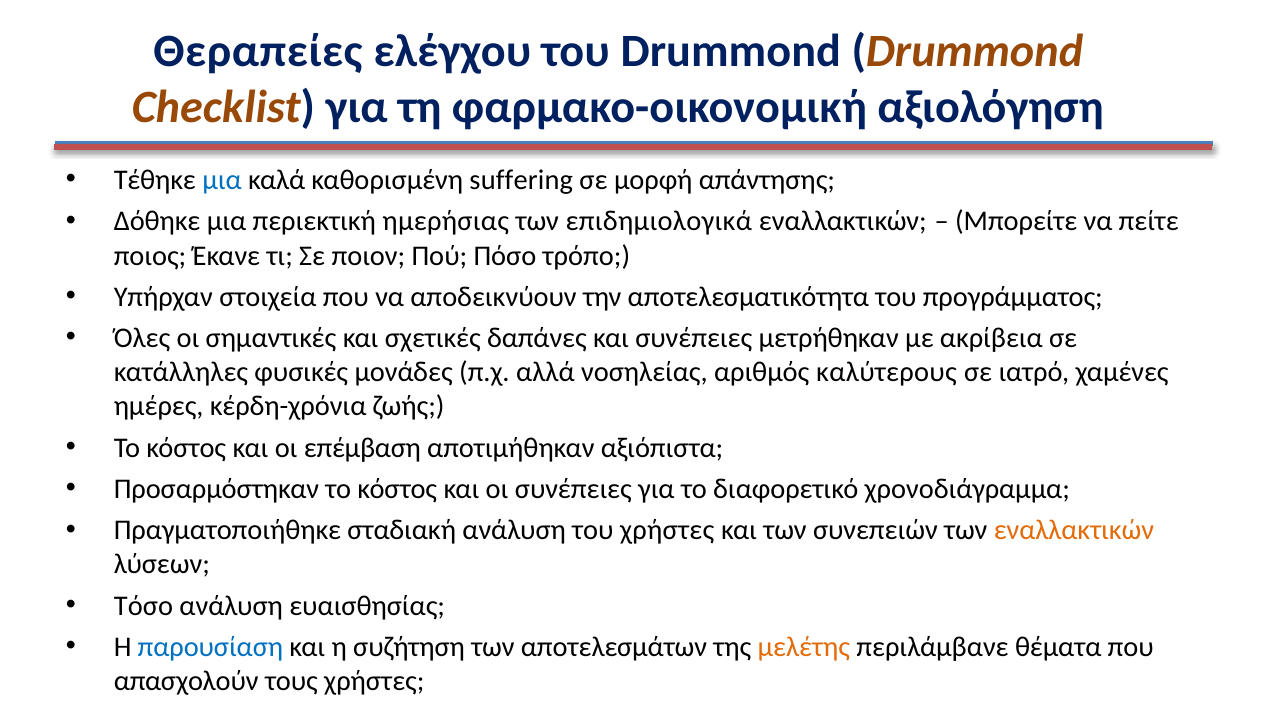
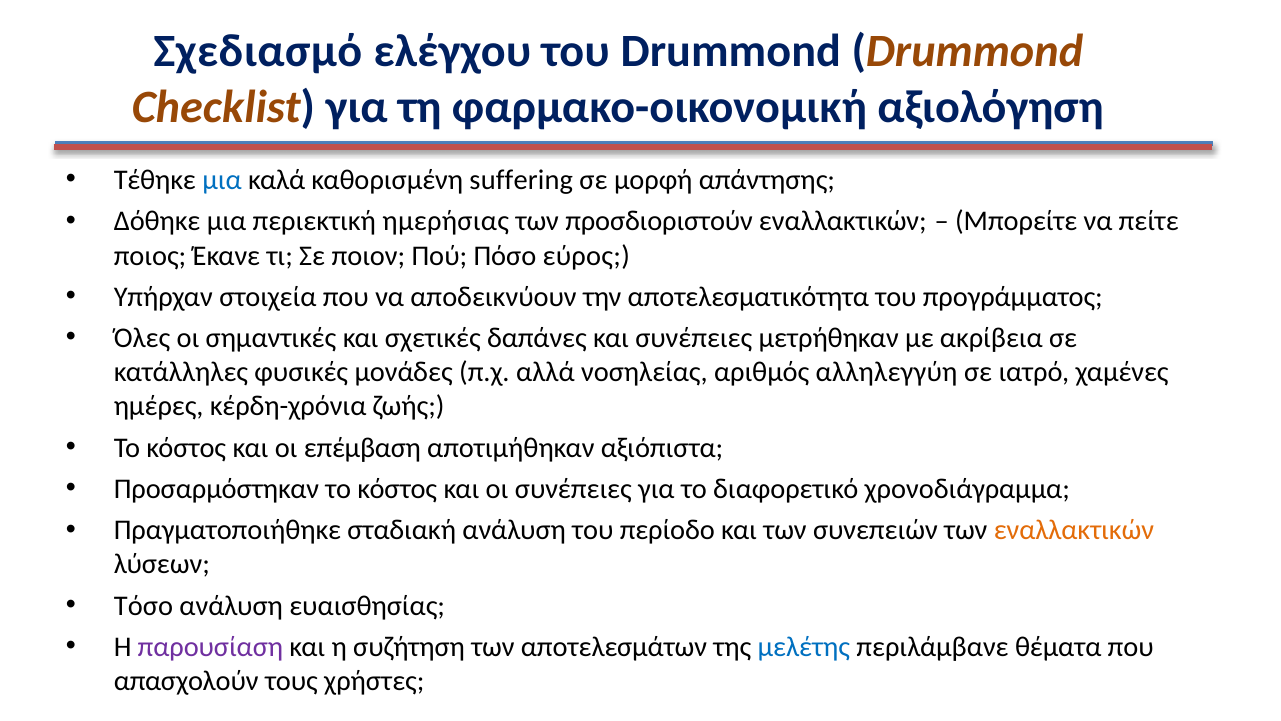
Θεραπείες: Θεραπείες -> Σχεδιασμό (258, 51)
επιδημιολογικά: επιδημιολογικά -> προσδιοριστούν (659, 221)
τρόπο: τρόπο -> εύρος (586, 256)
καλύτερους: καλύτερους -> αλληλεγγύη (887, 372)
του χρήστες: χρήστες -> περίοδο (667, 530)
παρουσίαση colour: blue -> purple (210, 647)
μελέτης colour: orange -> blue (804, 647)
